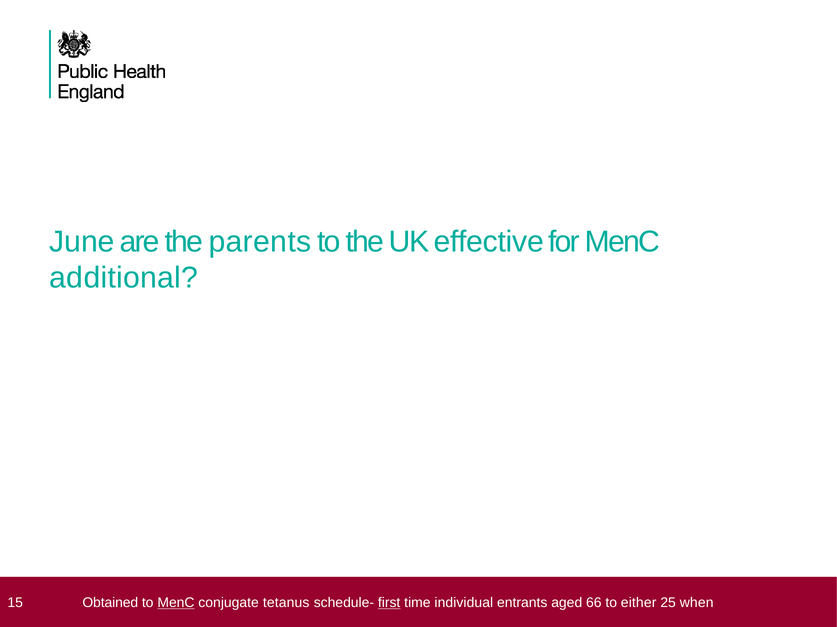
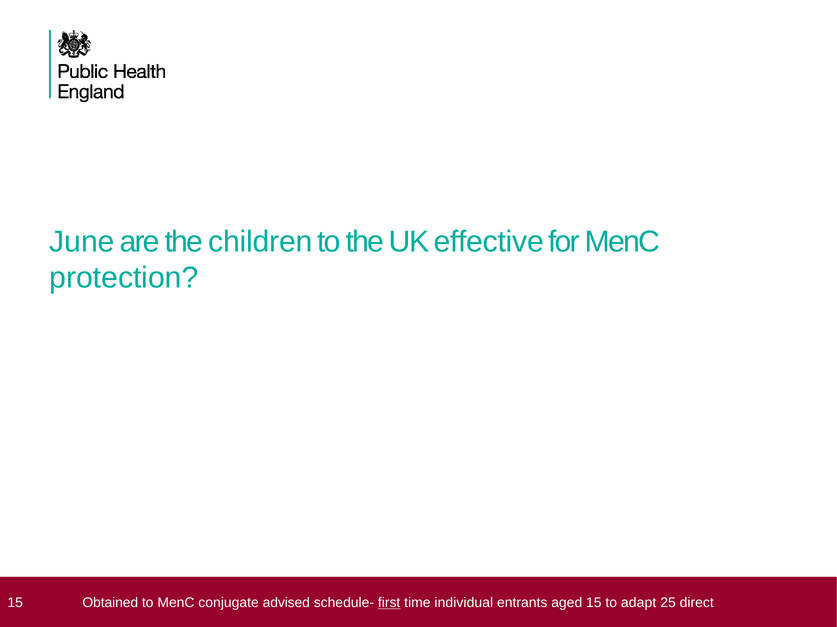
parents: parents -> children (260, 242)
additional: additional -> protection (124, 278)
MenC underline: present -> none (176, 604)
tetanus: tetanus -> advised (286, 604)
aged 66: 66 -> 15 (594, 604)
either: either -> adapt (639, 604)
when: when -> direct (697, 604)
